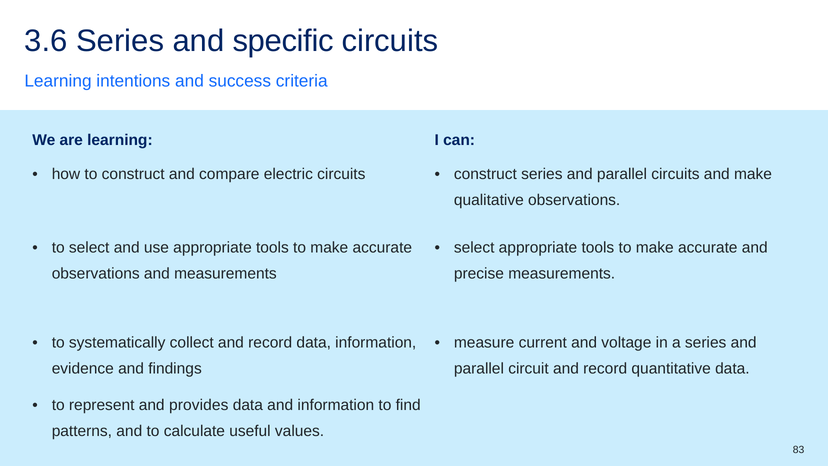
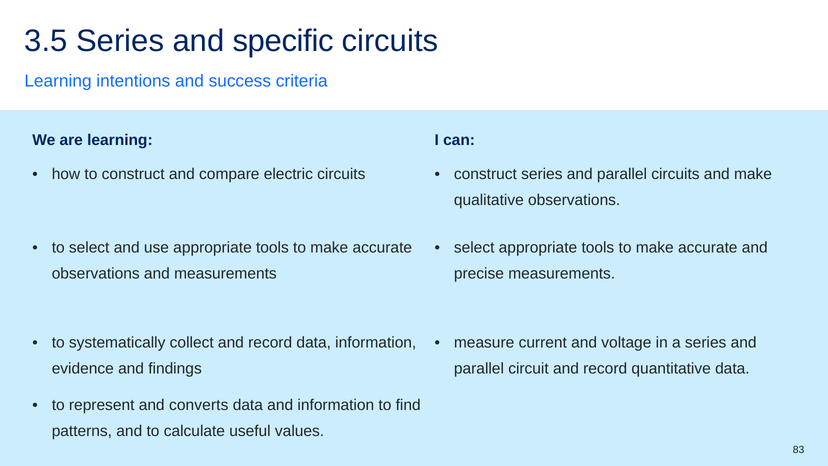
3.6: 3.6 -> 3.5 (46, 41)
provides: provides -> converts (199, 405)
